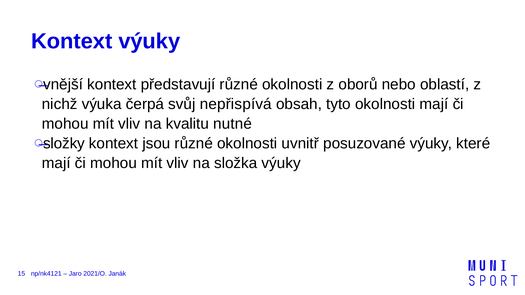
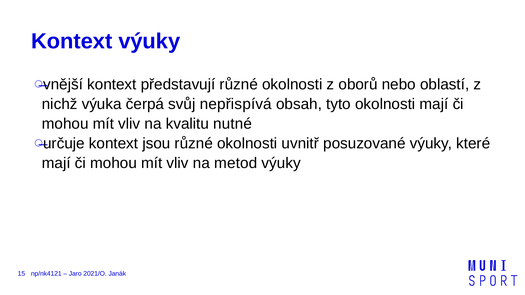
složky: složky -> určuje (64, 143)
složka: složka -> metod (236, 163)
